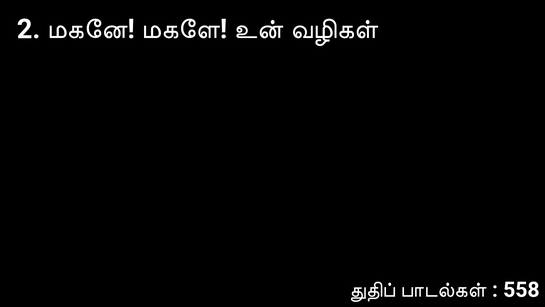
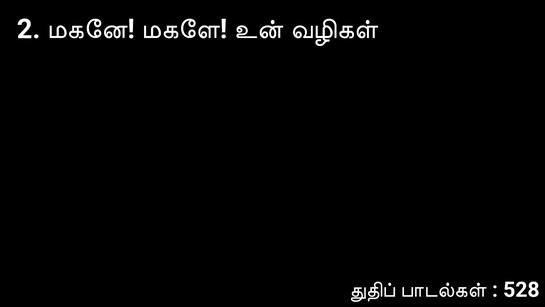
558: 558 -> 528 (521, 289)
